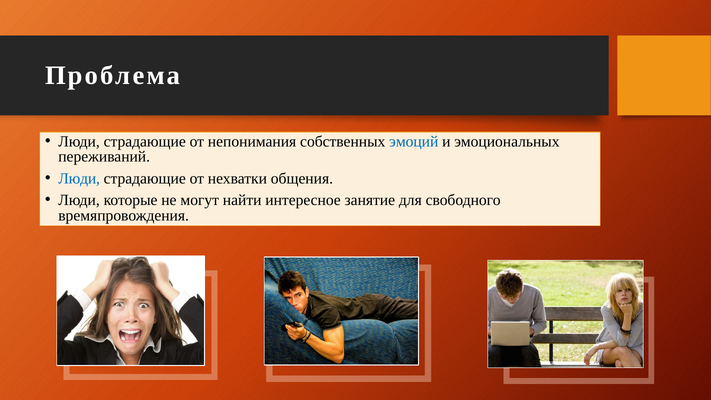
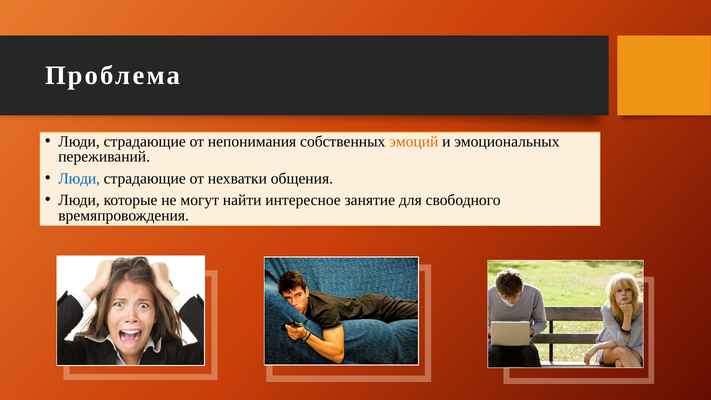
эмоций colour: blue -> orange (414, 142)
